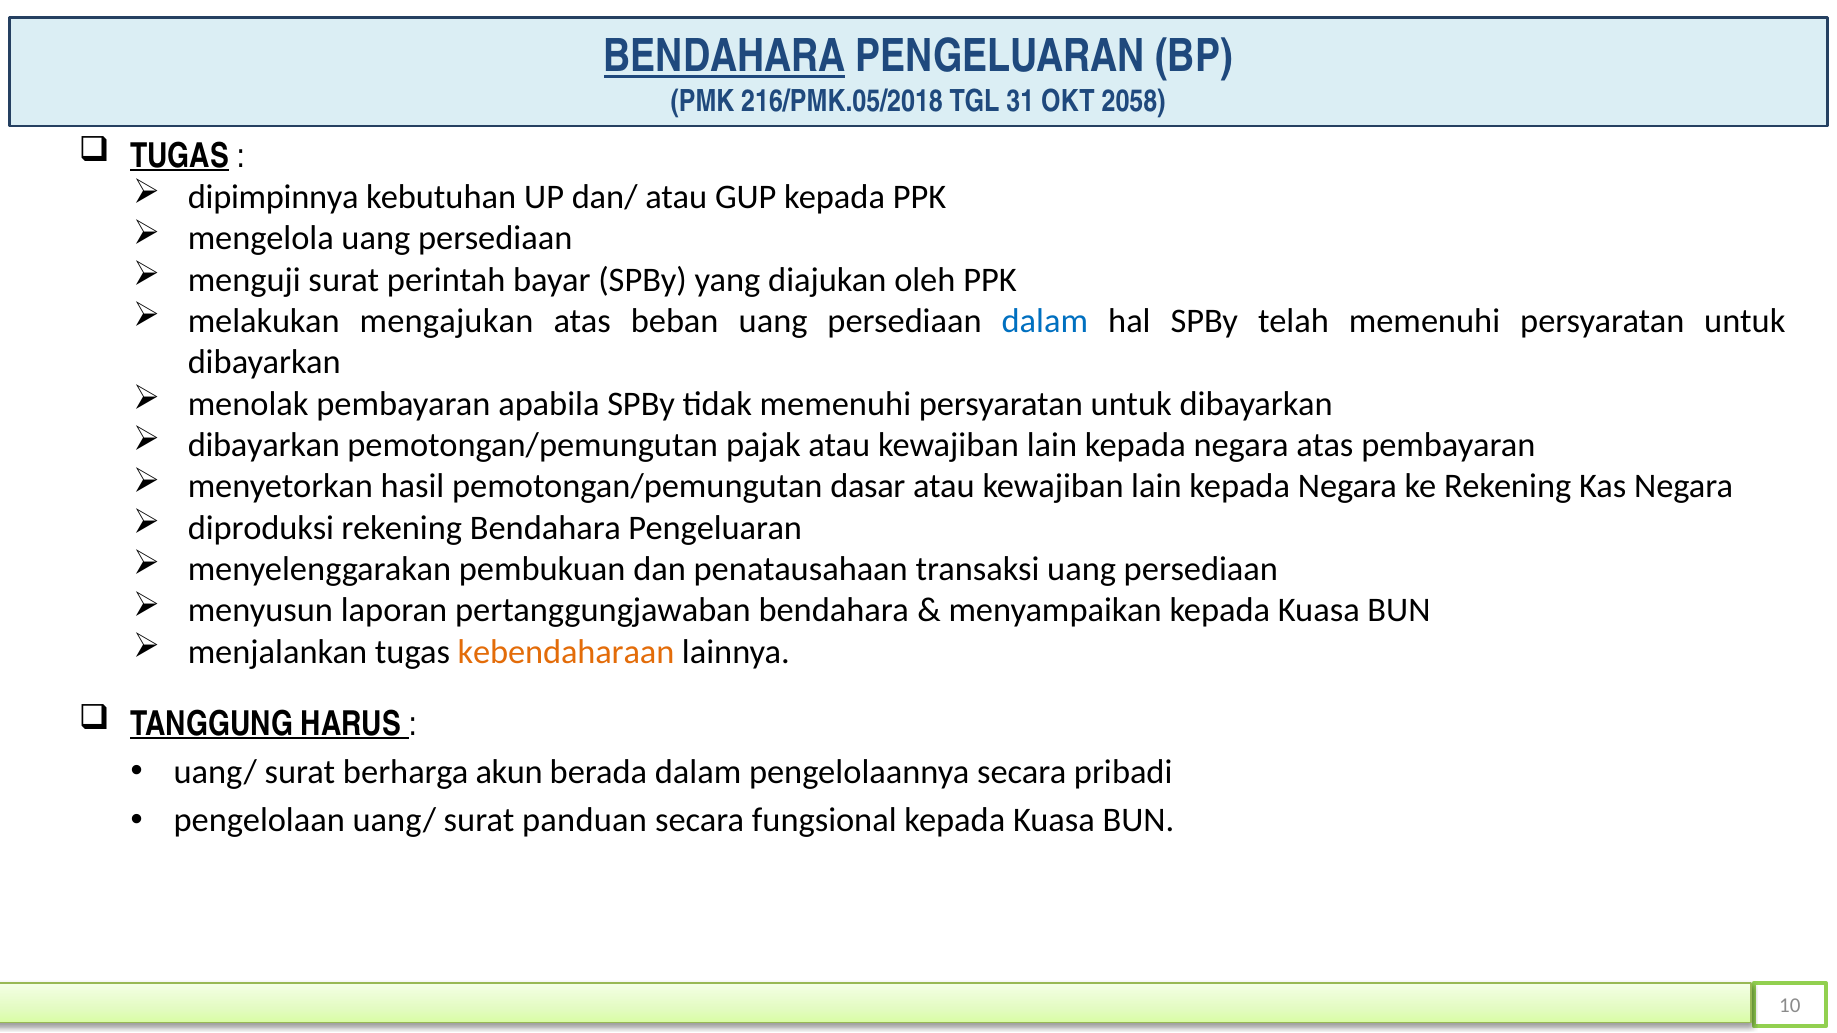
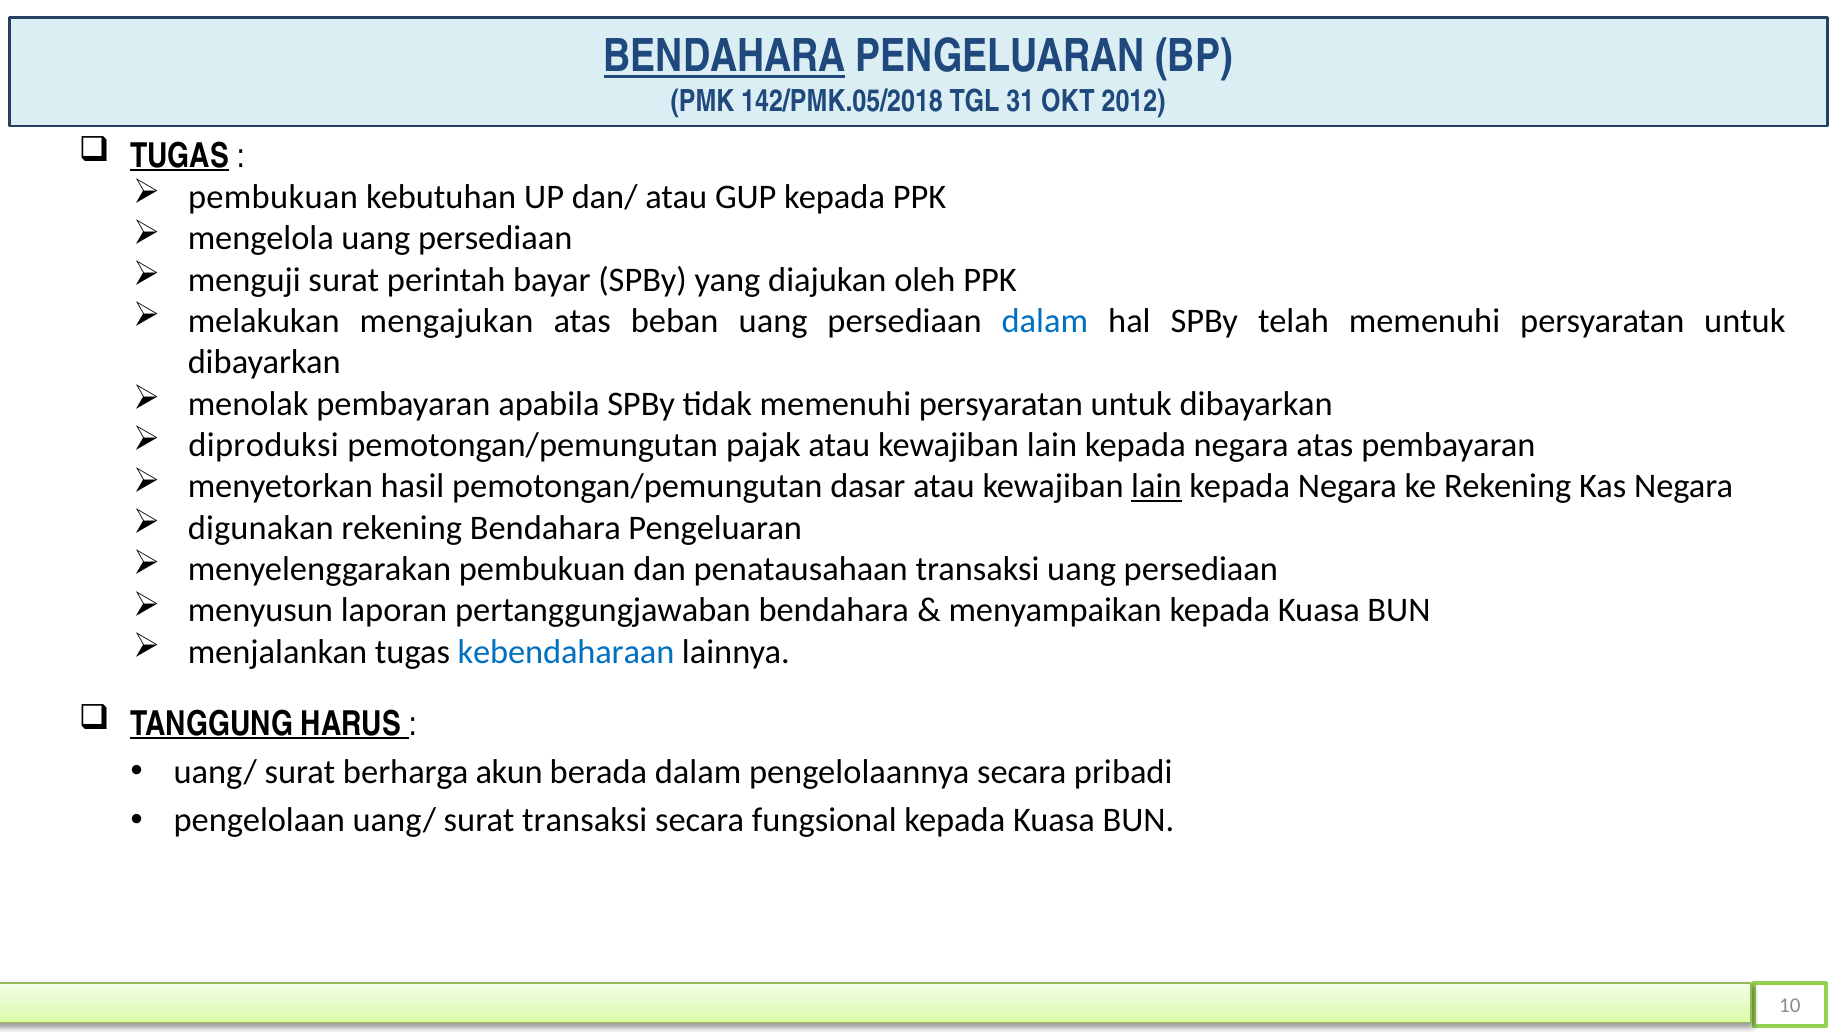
216/PMK.05/2018: 216/PMK.05/2018 -> 142/PMK.05/2018 (842, 101)
2058: 2058 -> 2012 (1134, 101)
dipimpinnya: dipimpinnya -> pembukuan (273, 197)
dibayarkan: dibayarkan -> diproduksi (264, 445)
lain underline: none -> present (1156, 487)
diproduksi: diproduksi -> digunakan (261, 528)
kebendaharaan colour: orange -> blue (566, 652)
surat panduan: panduan -> transaksi (585, 821)
